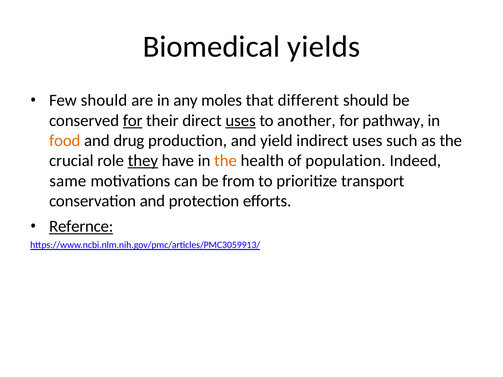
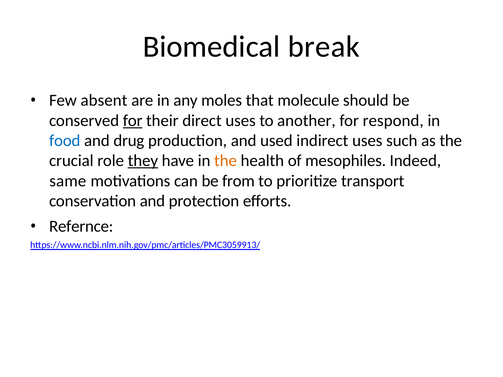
yields: yields -> break (324, 47)
Few should: should -> absent (104, 100)
different: different -> molecule (308, 100)
uses underline: present -> none (241, 121)
pathway: pathway -> respond (393, 121)
food colour: orange -> blue (65, 141)
yield: yield -> used (276, 141)
population: population -> mesophiles (346, 161)
Refernce underline: present -> none (81, 227)
